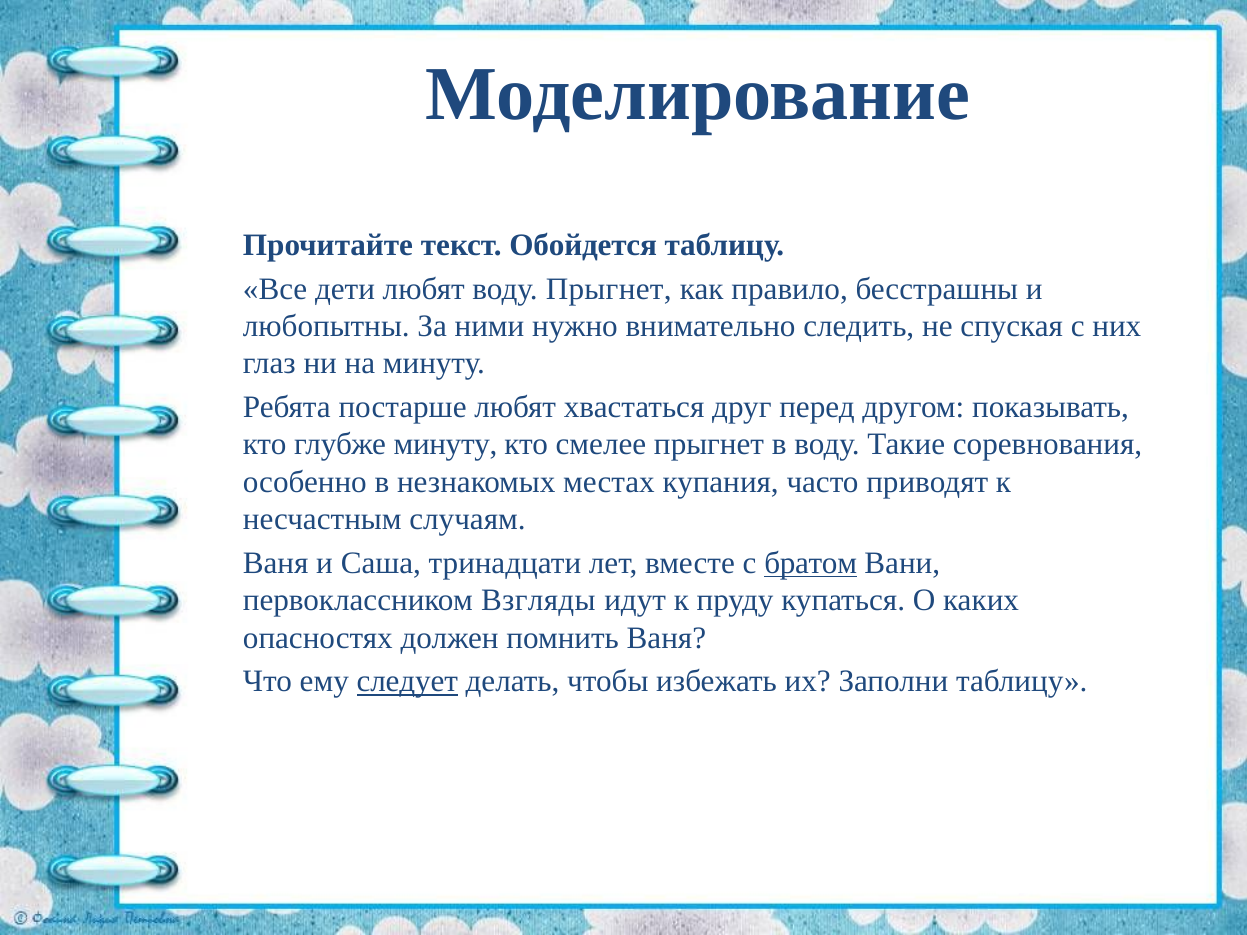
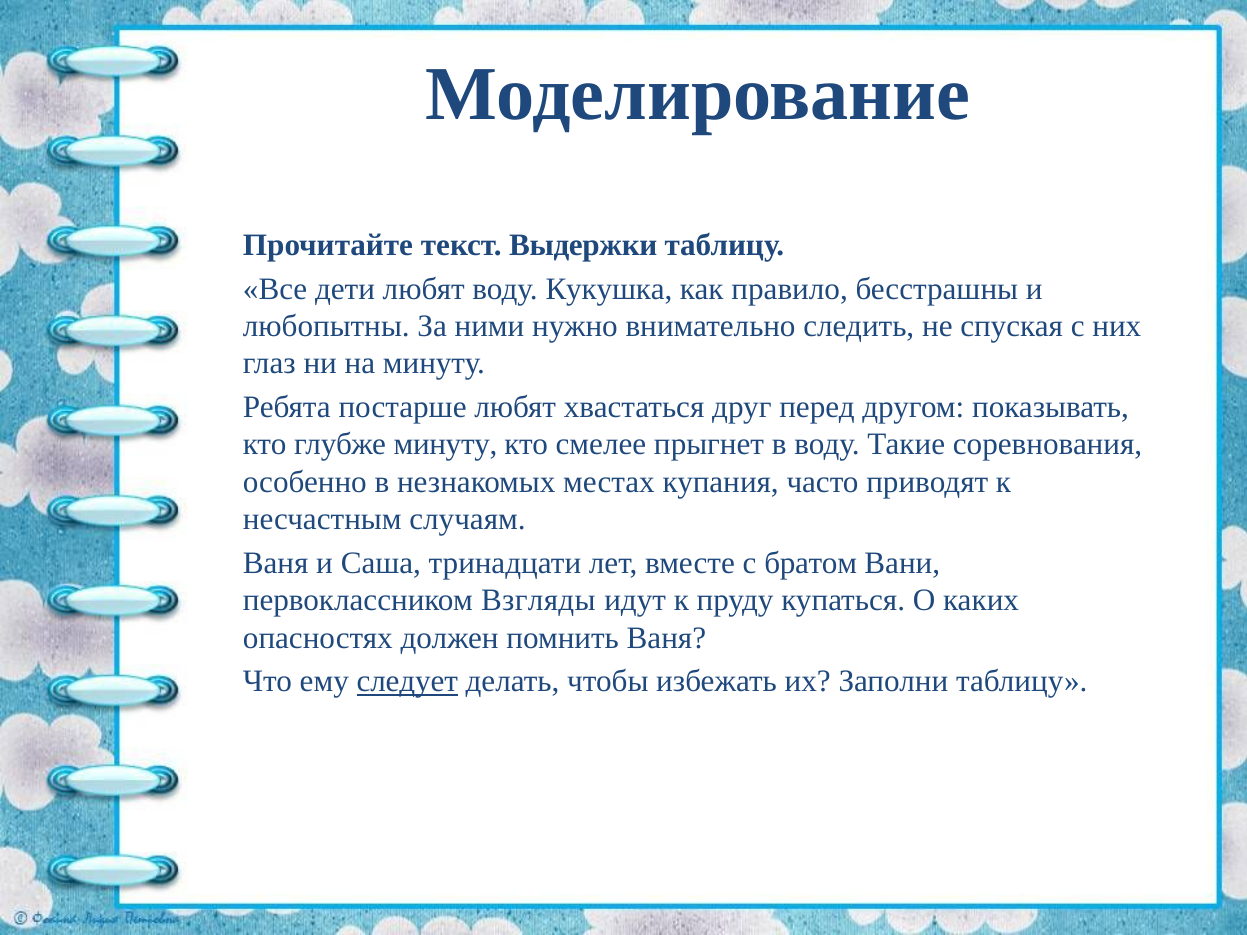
Обойдется: Обойдется -> Выдержки (583, 245)
воду Прыгнет: Прыгнет -> Кукушка (609, 289)
братом underline: present -> none (811, 563)
